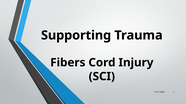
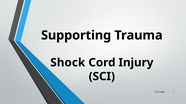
Fibers: Fibers -> Shock (68, 63)
